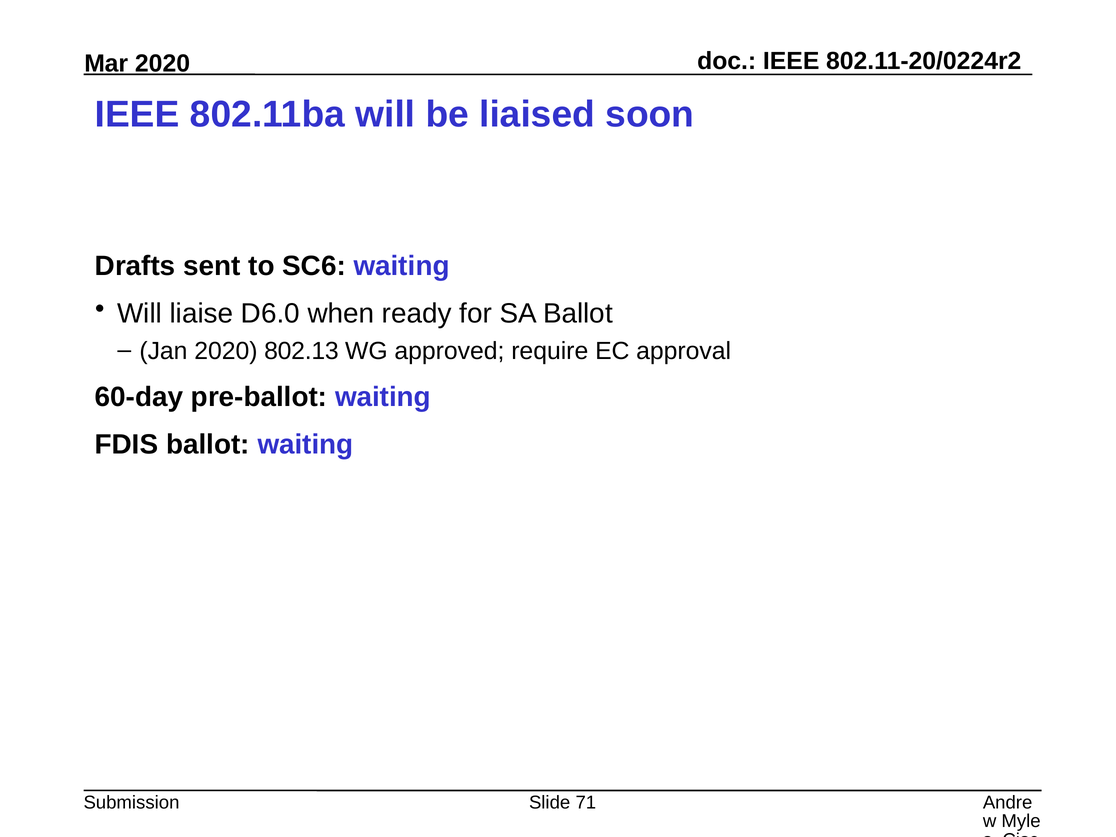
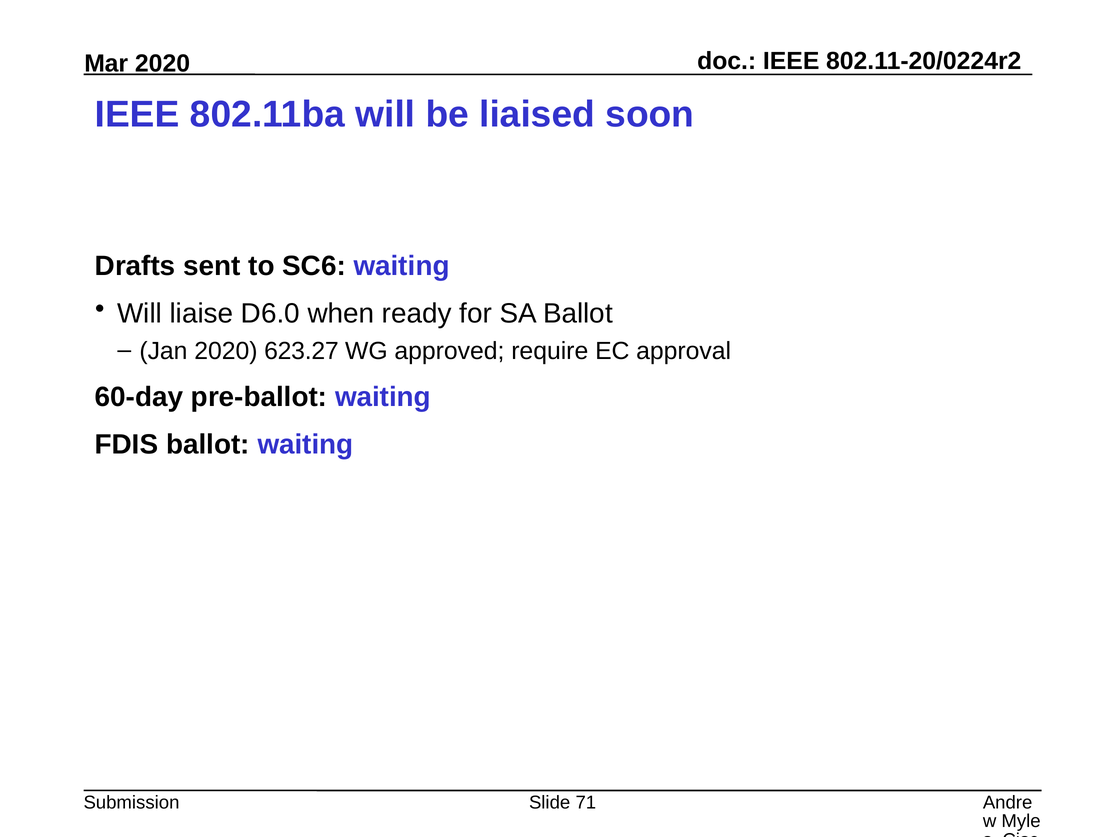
802.13: 802.13 -> 623.27 (301, 351)
